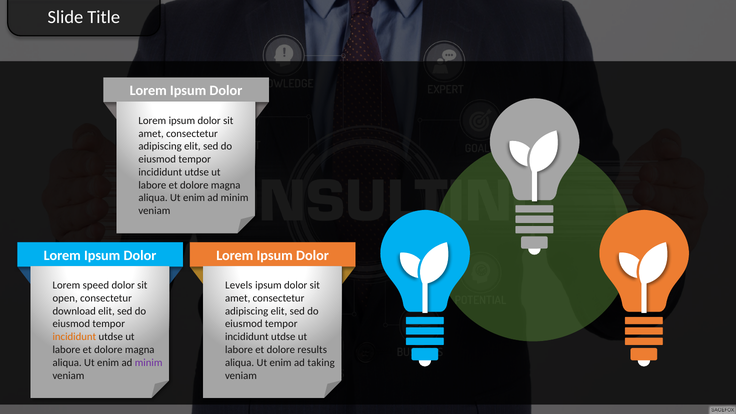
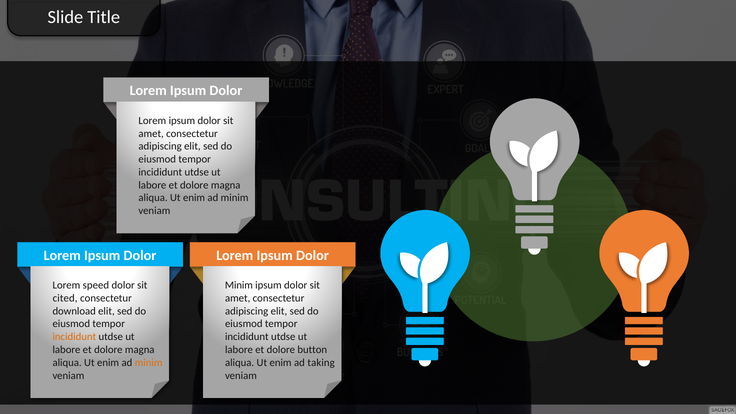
Levels: Levels -> Minim (239, 285)
open: open -> cited (65, 298)
results: results -> button (312, 350)
minim colour: purple -> orange (149, 363)
